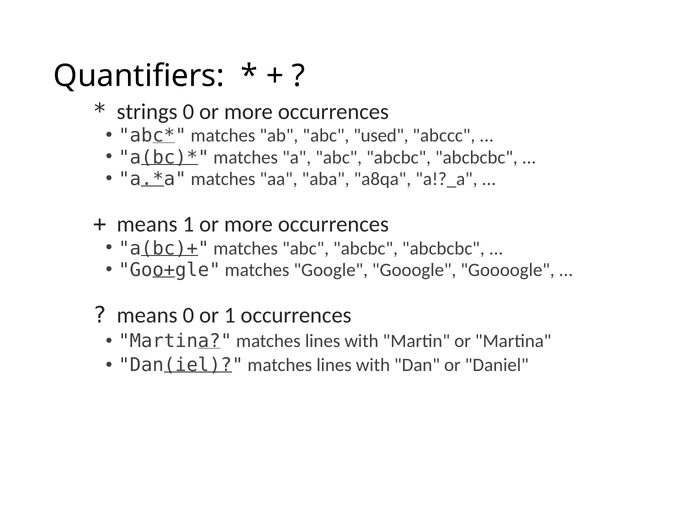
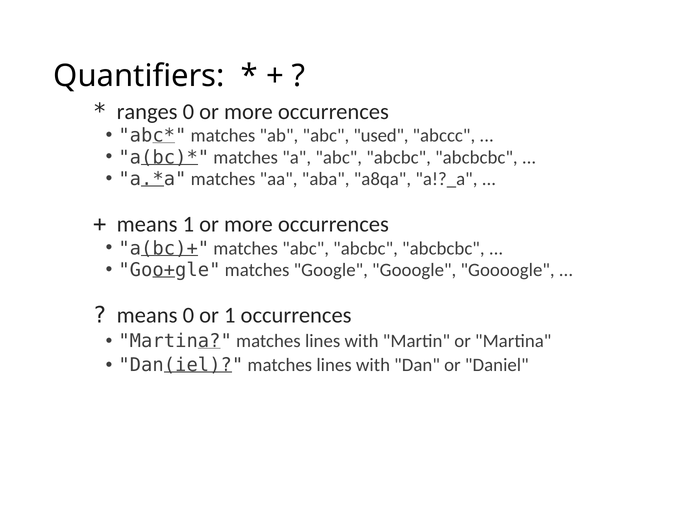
strings: strings -> ranges (147, 112)
